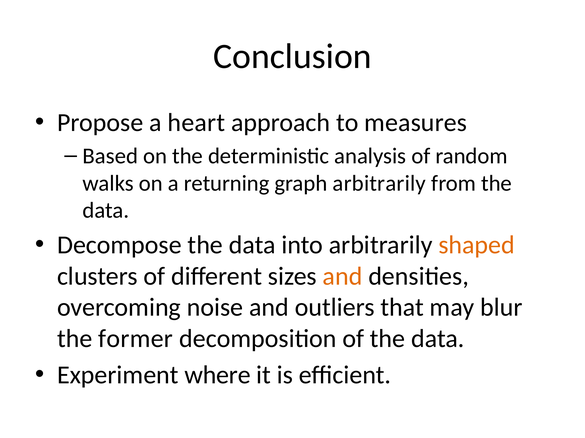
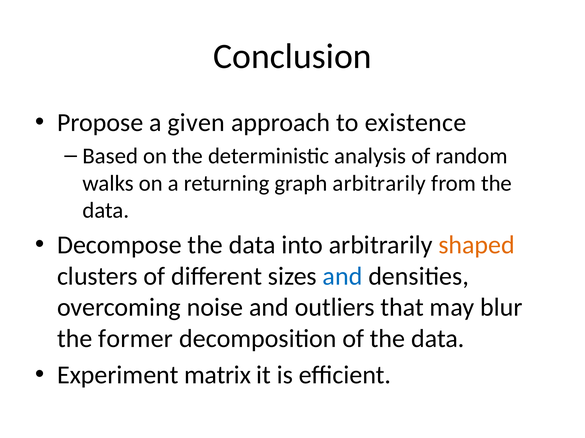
heart: heart -> given (196, 123)
measures: measures -> existence (416, 123)
and colour: orange -> blue (343, 277)
where: where -> matrix (218, 376)
